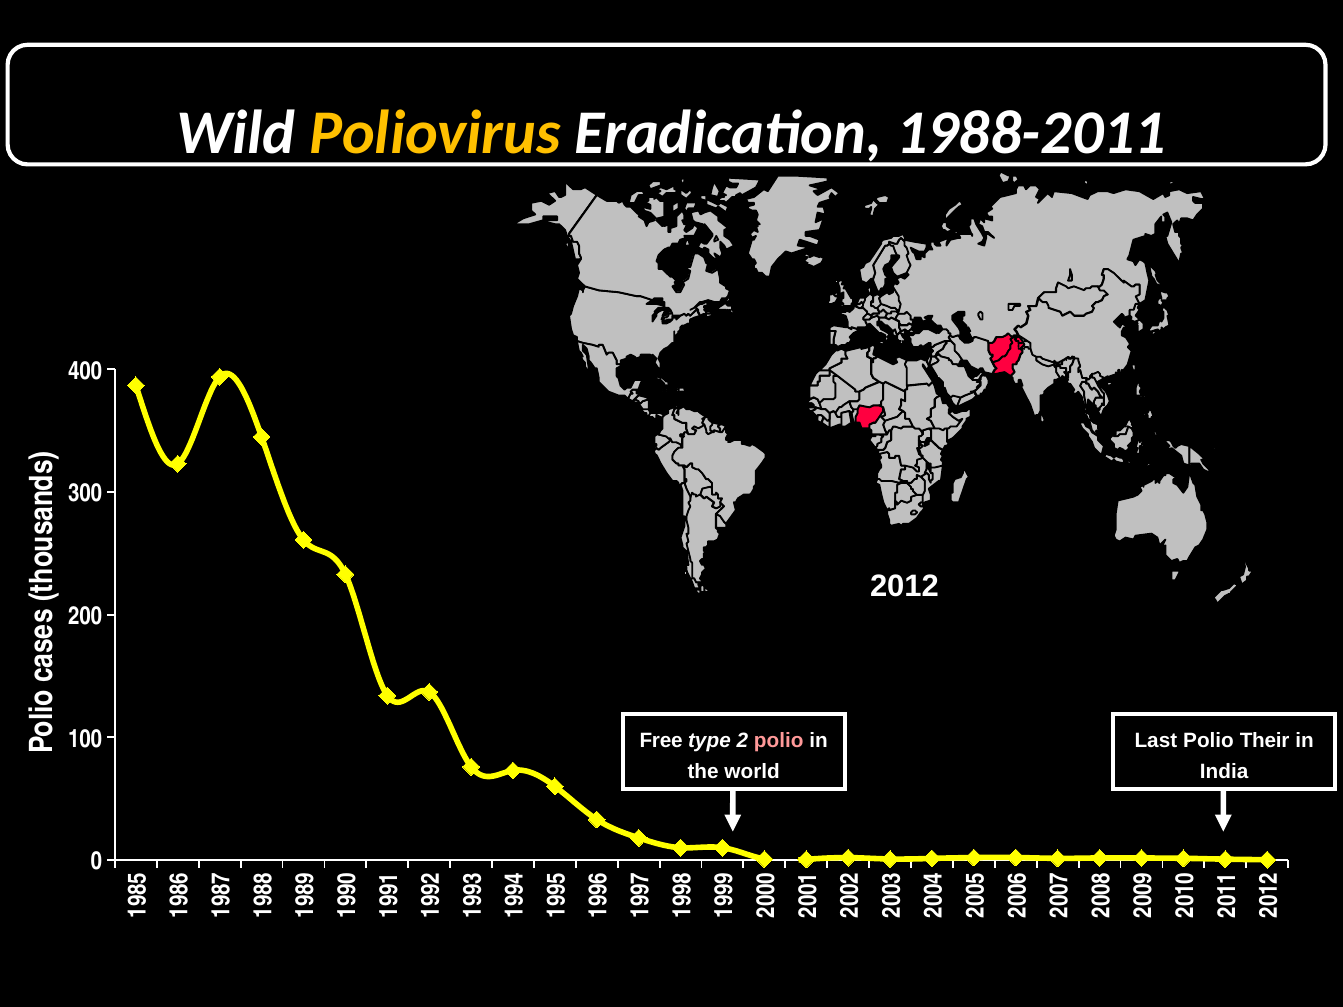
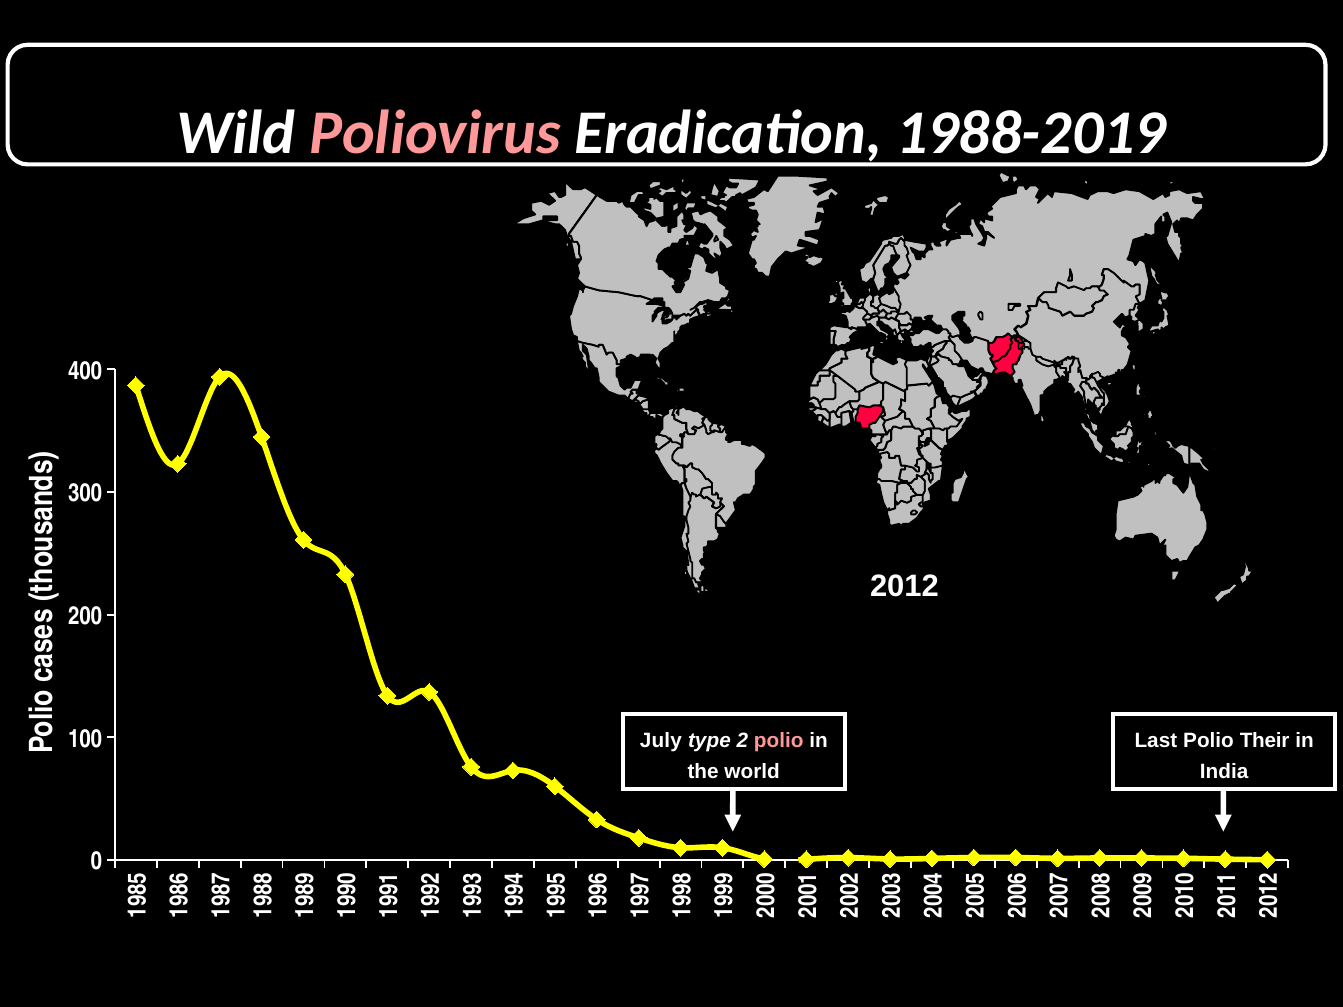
Poliovirus colour: yellow -> pink (435, 133)
1988-2011: 1988-2011 -> 1988-2019 (1031, 133)
Free: Free -> July (661, 741)
